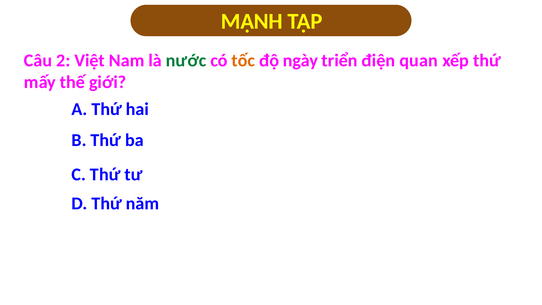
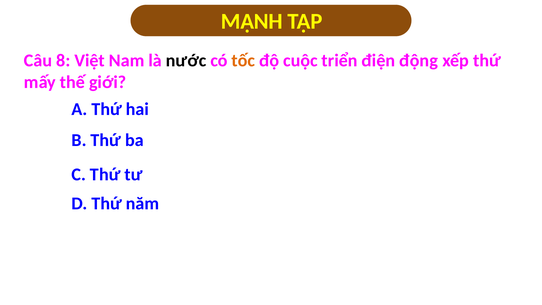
2: 2 -> 8 (63, 61)
nước colour: green -> black (186, 61)
ngày: ngày -> cuộc (300, 61)
quan: quan -> động (419, 61)
